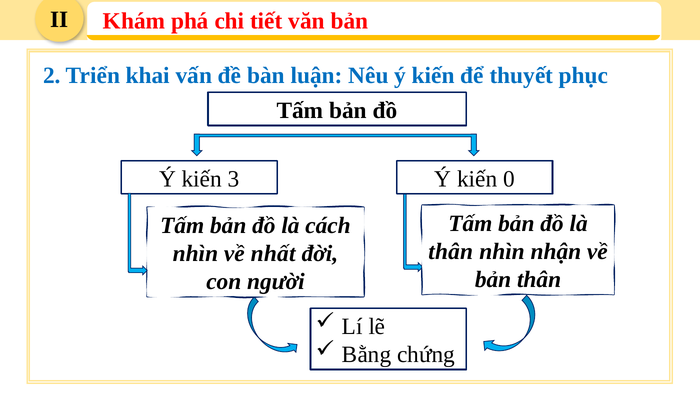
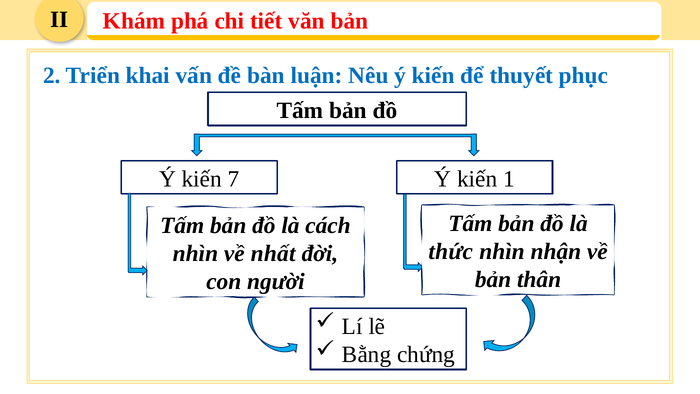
3: 3 -> 7 (234, 179)
0: 0 -> 1 (509, 179)
thân: thân -> thức (451, 251)
